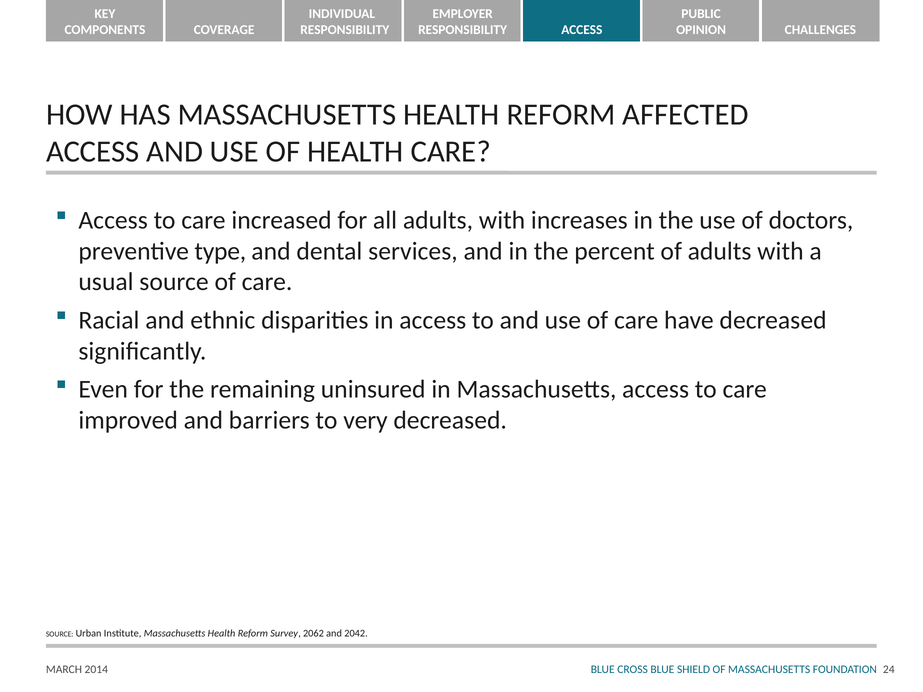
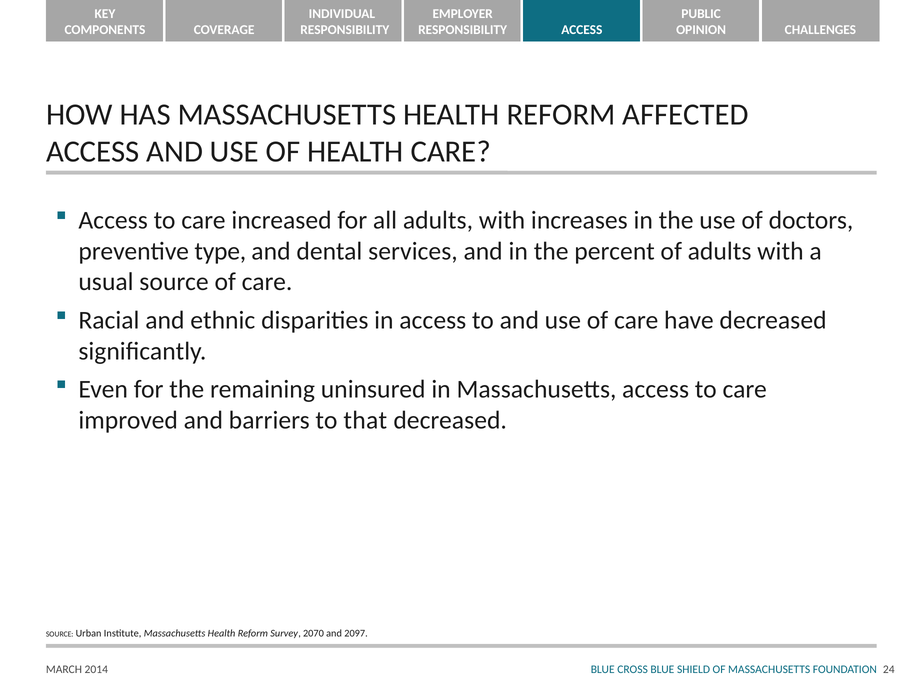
very: very -> that (365, 420)
2062: 2062 -> 2070 (313, 634)
2042: 2042 -> 2097 (356, 634)
